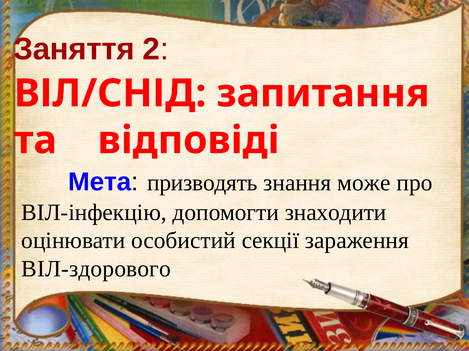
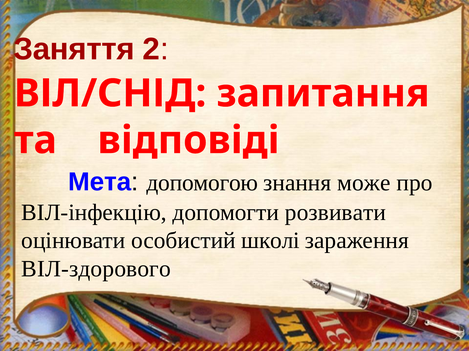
призводять: призводять -> допомогою (202, 183)
знаходити: знаходити -> розвивати (336, 213)
секції: секції -> школі (271, 241)
